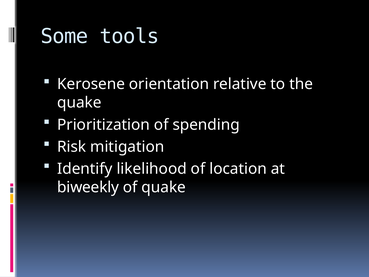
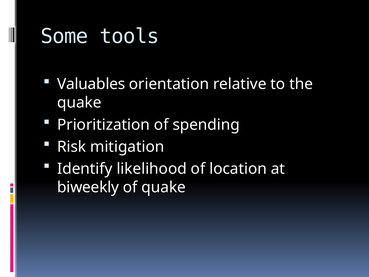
Kerosene: Kerosene -> Valuables (91, 84)
